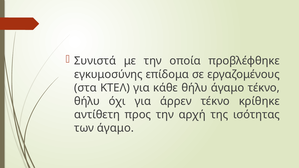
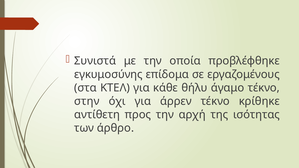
θήλυ: θήλυ -> στην (87, 101)
των άγαμο: άγαμο -> άρθρο (115, 128)
